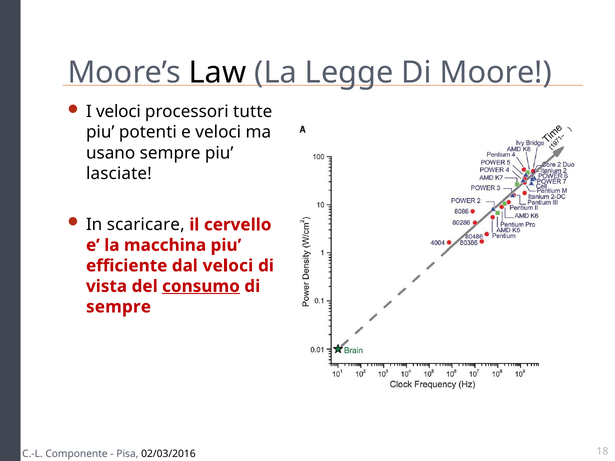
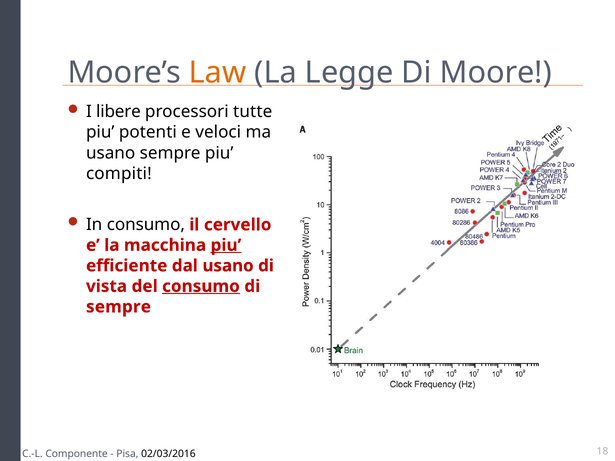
Law colour: black -> orange (218, 73)
I veloci: veloci -> libere (118, 112)
lasciate: lasciate -> compiti (119, 173)
In scaricare: scaricare -> consumo (146, 225)
piu underline: none -> present (226, 245)
dal veloci: veloci -> usano (228, 266)
